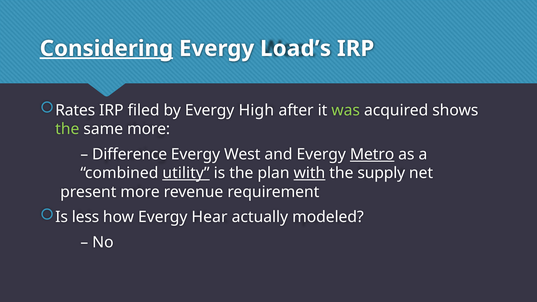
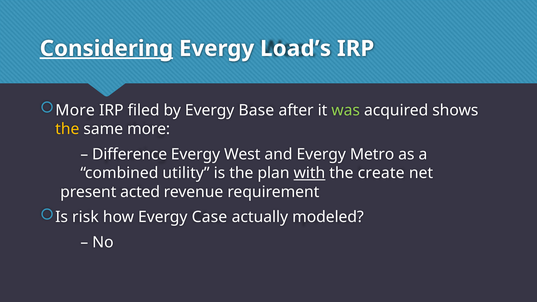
Rates: Rates -> More (75, 110)
High: High -> Base (256, 110)
the colour: light green -> yellow (67, 129)
Metro underline: present -> none (372, 154)
utility underline: present -> none (186, 173)
supply: supply -> create (381, 173)
present more: more -> acted (140, 192)
less: less -> risk (85, 217)
Hear: Hear -> Case (209, 217)
